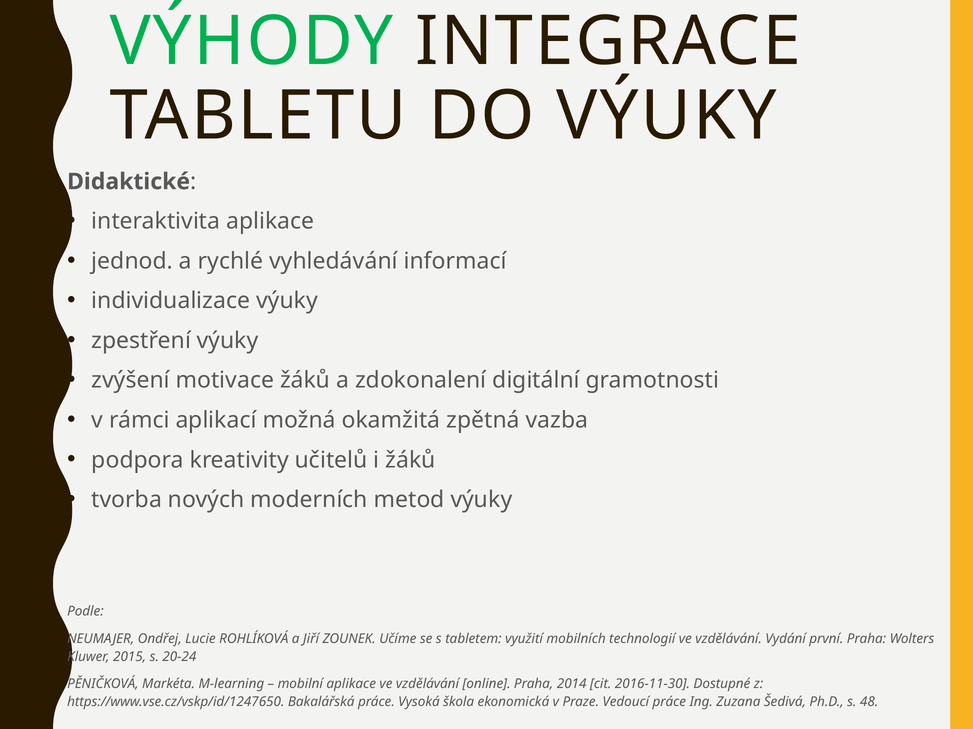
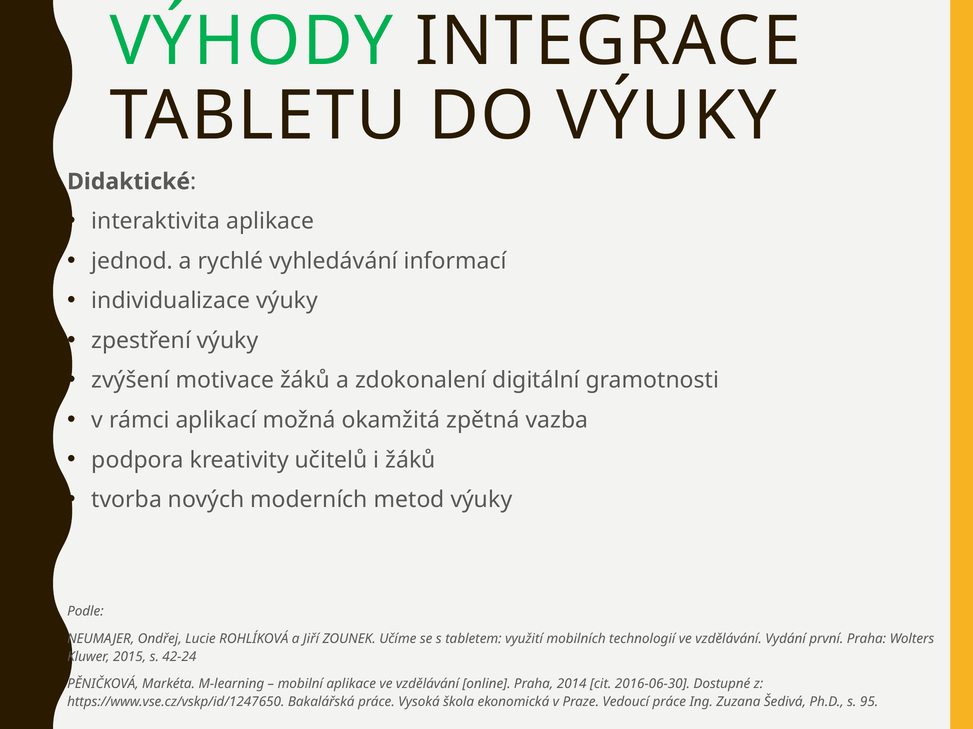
20-24: 20-24 -> 42-24 (179, 657)
2016-11-30: 2016-11-30 -> 2016-06-30 (652, 685)
48: 48 -> 95 (869, 702)
